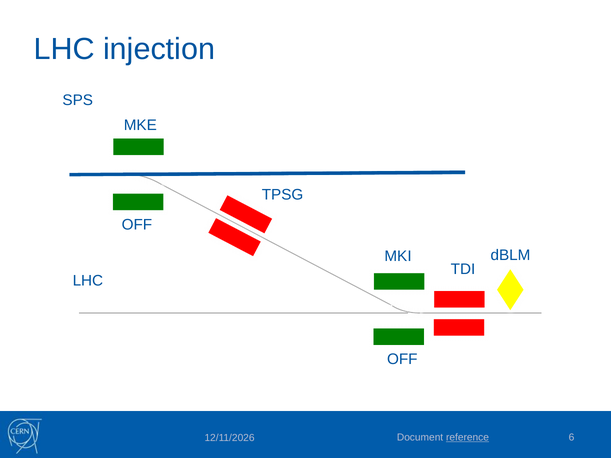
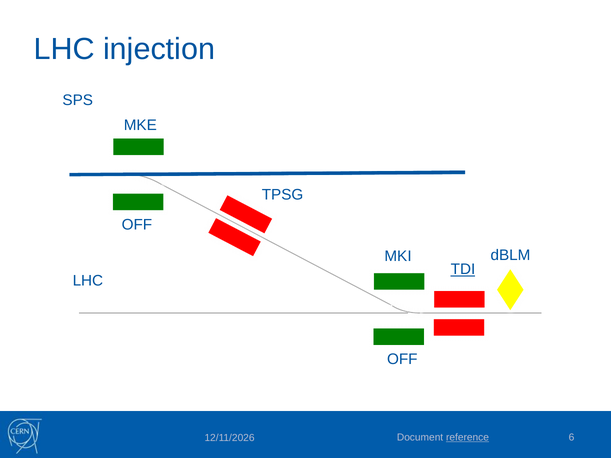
TDI underline: none -> present (463, 270)
